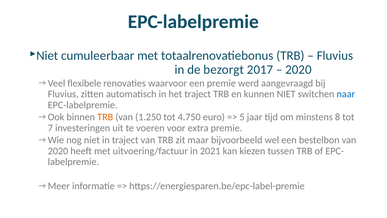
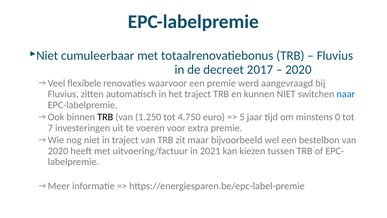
bezorgt: bezorgt -> decreet (224, 69)
TRB colour: orange -> black (105, 117)
8: 8 -> 0 (338, 117)
